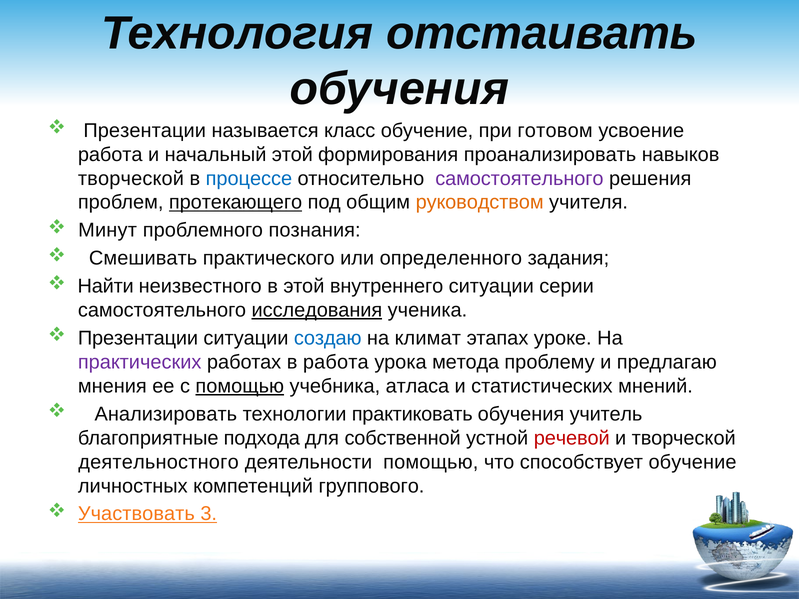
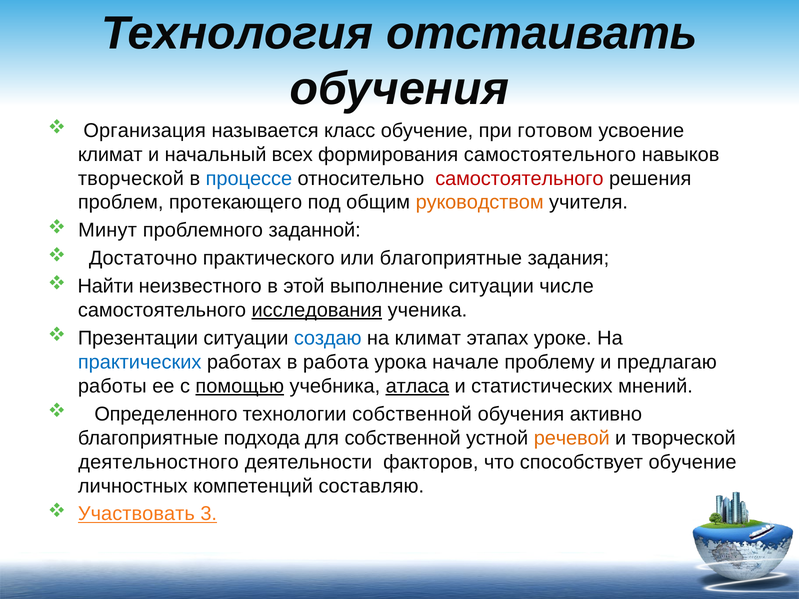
Презентации: Презентации -> Организация (145, 131)
работа: работа -> климат (110, 155)
начальный этой: этой -> всех (292, 155)
формирования проанализировать: проанализировать -> самостоятельного (550, 155)
самостоятельного colour: purple -> red (519, 178)
протекающего underline: present -> none (236, 202)
познания: познания -> заданной (315, 230)
Смешивать: Смешивать -> Достаточно (143, 258)
или определенного: определенного -> благоприятные (451, 258)
внутреннего: внутреннего -> выполнение (387, 286)
серии: серии -> числе (567, 286)
практических colour: purple -> blue (140, 362)
метода: метода -> начале (466, 362)
мнения: мнения -> работы (112, 386)
атласа underline: none -> present (417, 386)
Анализировать: Анализировать -> Определенного (166, 414)
технологии практиковать: практиковать -> собственной (412, 414)
учитель: учитель -> активно (606, 414)
речевой colour: red -> orange (572, 438)
деятельности помощью: помощью -> факторов (431, 462)
группового: группового -> составляю (371, 486)
